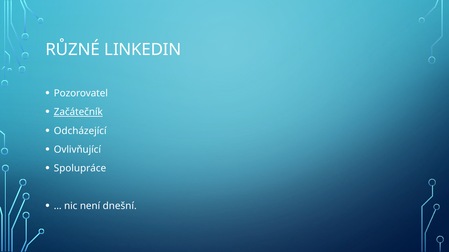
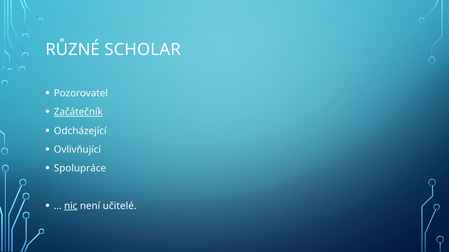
LINKEDIN: LINKEDIN -> SCHOLAR (143, 50)
nic underline: none -> present (71, 206)
dnešní: dnešní -> učitelé (120, 206)
